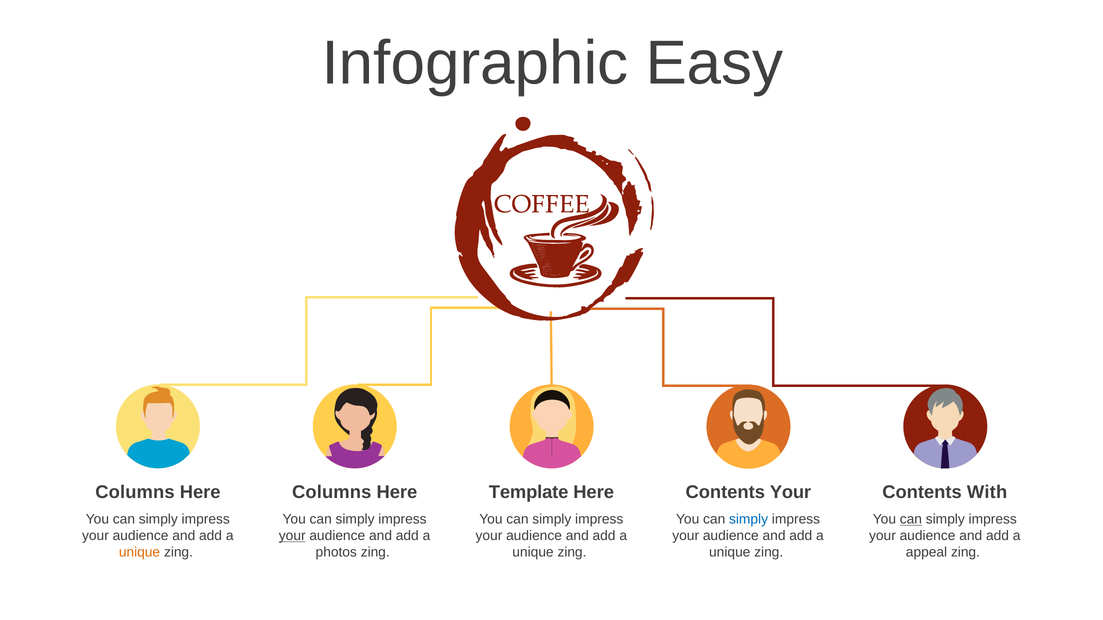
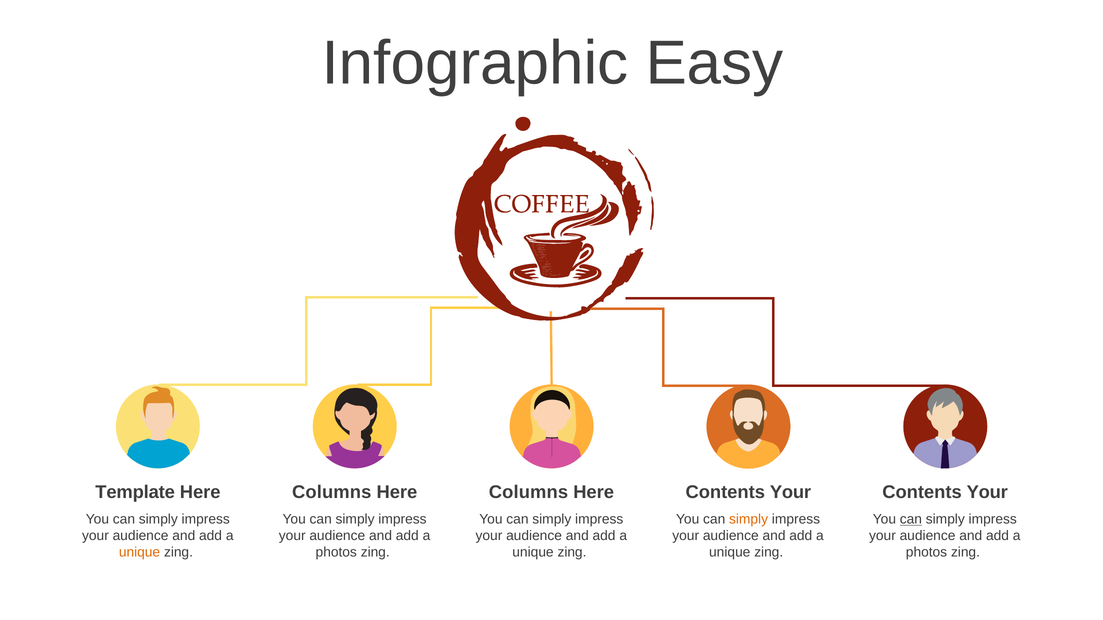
Columns: Columns -> Template (135, 493)
Template: Template -> Columns (528, 493)
With: With -> Your (987, 493)
simply colour: blue -> orange (749, 520)
your underline: present -> none (292, 536)
appeal: appeal -> photos (926, 553)
